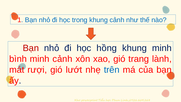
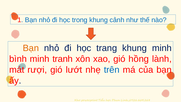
Bạn colour: red -> orange (31, 48)
hồng: hồng -> trang (107, 48)
minh cảnh: cảnh -> tranh (63, 59)
trang: trang -> hồng (139, 59)
